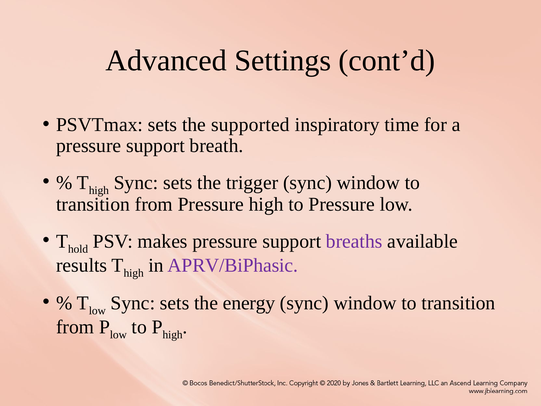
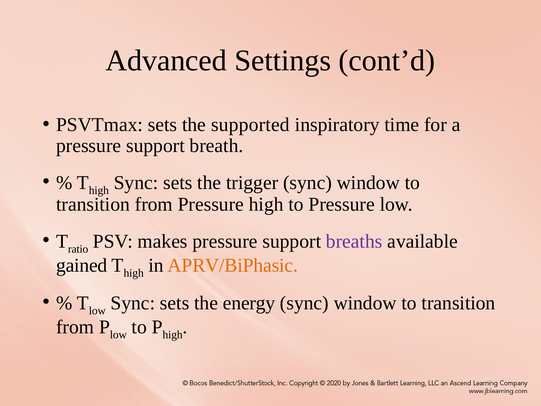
hold: hold -> ratio (78, 249)
results: results -> gained (82, 265)
APRV/BiPhasic colour: purple -> orange (233, 265)
